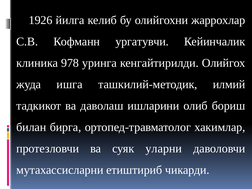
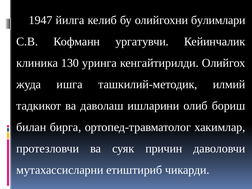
1926: 1926 -> 1947 (41, 20)
жаррохлар: жаррохлар -> булимлари (218, 20)
978: 978 -> 130 (70, 63)
уларни: уларни -> причин (164, 149)
